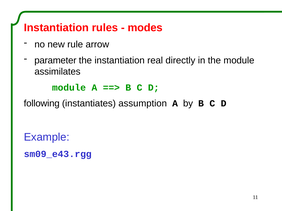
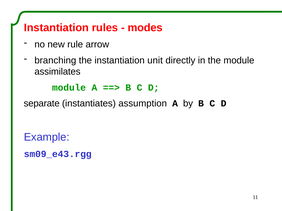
parameter: parameter -> branching (55, 60)
real: real -> unit (155, 60)
following: following -> separate (42, 104)
